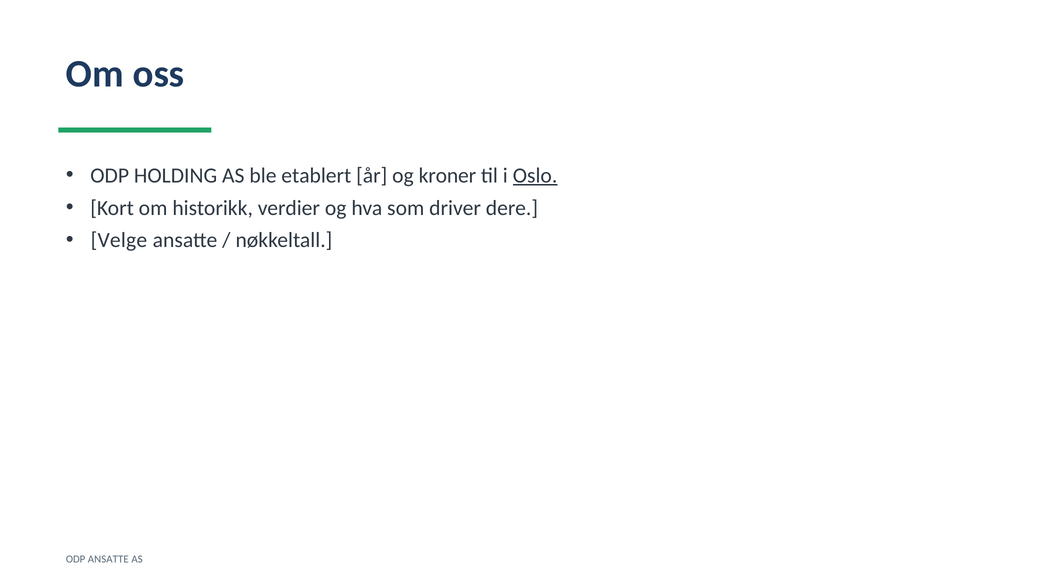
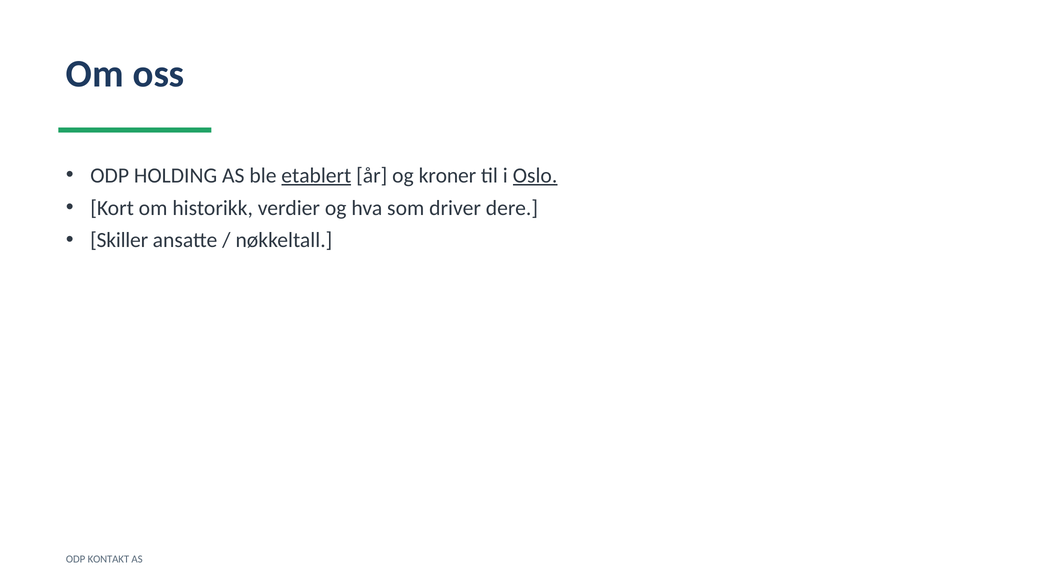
etablert underline: none -> present (316, 176)
Velge: Velge -> Skiller (119, 240)
ODP ANSATTE: ANSATTE -> KONTAKT (108, 560)
